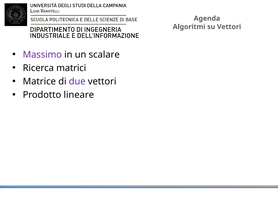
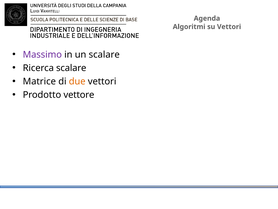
Ricerca matrici: matrici -> scalare (71, 68)
due colour: purple -> orange (77, 81)
lineare: lineare -> vettore (79, 95)
